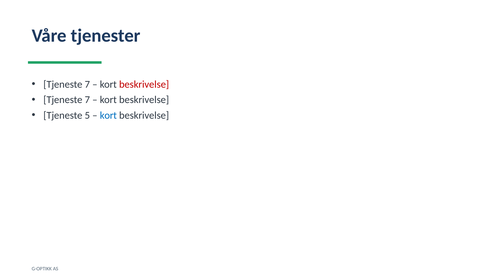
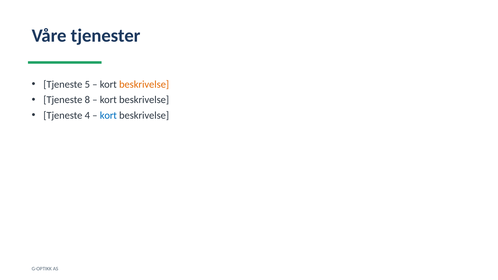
7: 7 -> 5 (87, 84)
beskrivelse colour: red -> orange (144, 84)
7: 7 -> 8 (87, 100)
5: 5 -> 4 (87, 115)
